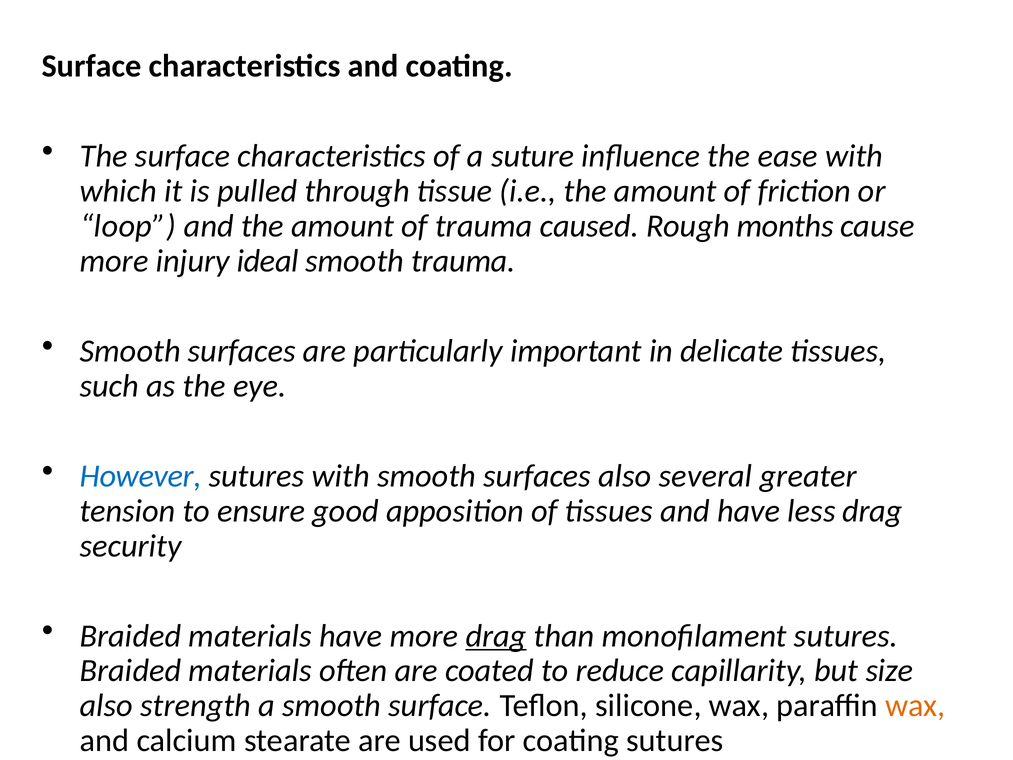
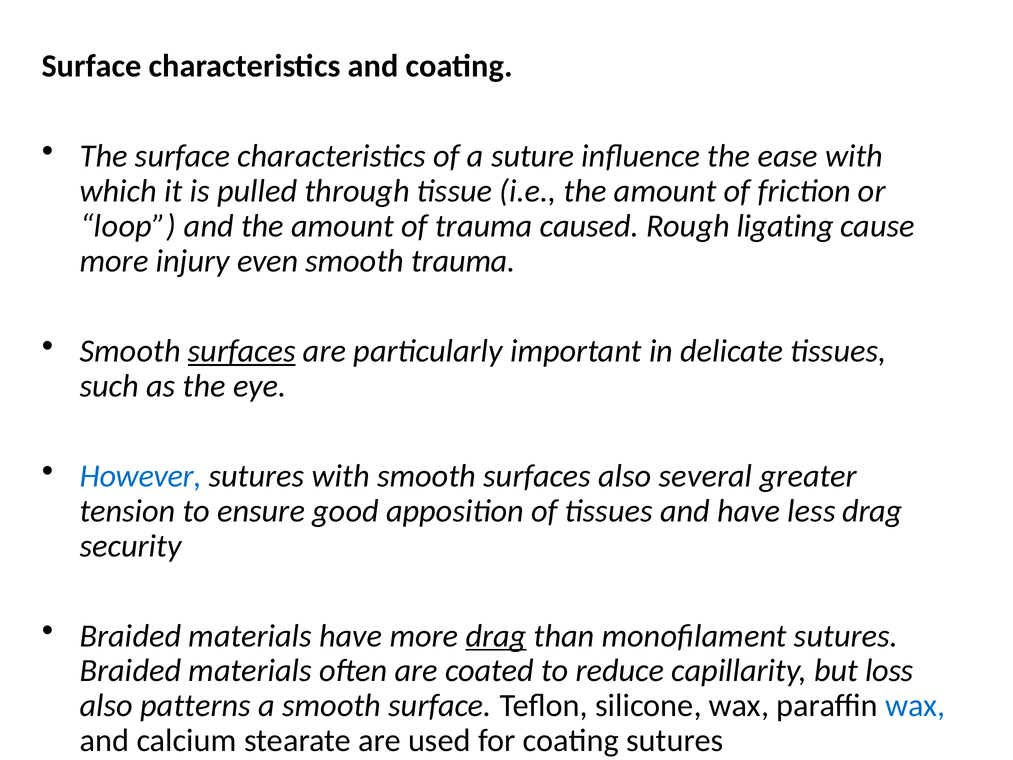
months: months -> ligating (785, 226)
ideal: ideal -> even (268, 261)
surfaces underline: none -> present (242, 351)
size: size -> loss (889, 671)
strength: strength -> patterns (196, 706)
wax colour: orange -> blue (915, 706)
